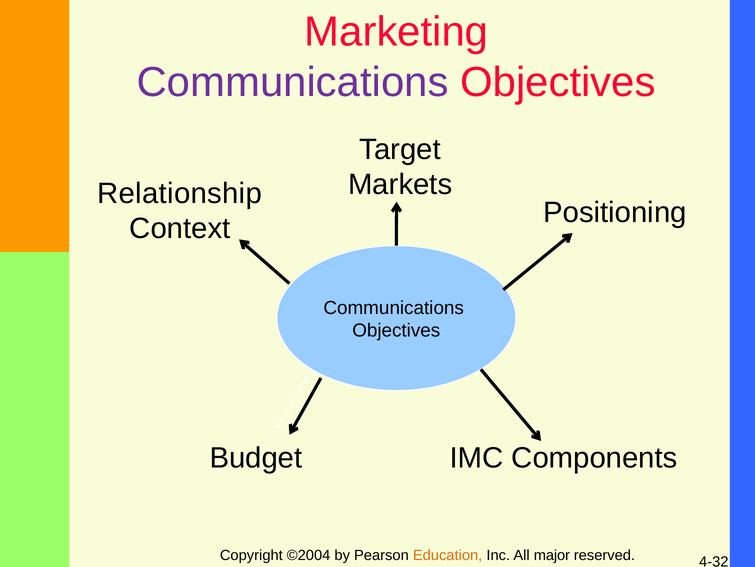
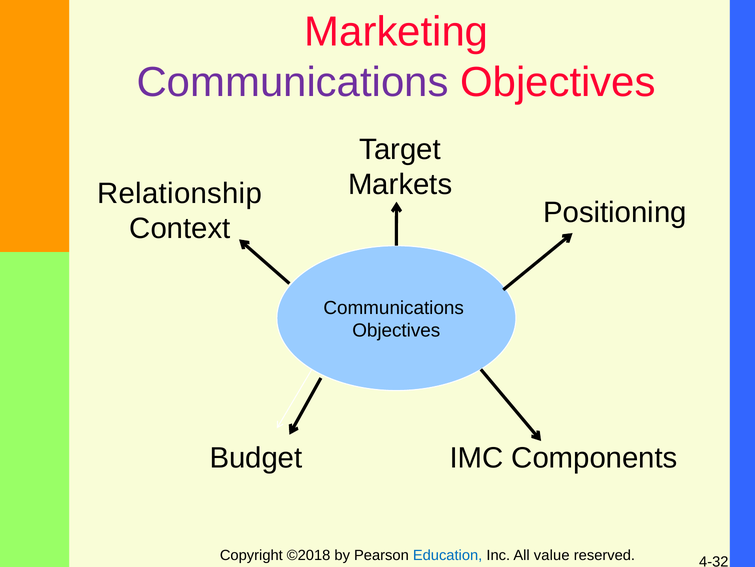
©2004: ©2004 -> ©2018 (309, 555)
Education colour: orange -> blue (448, 555)
major: major -> value (552, 555)
